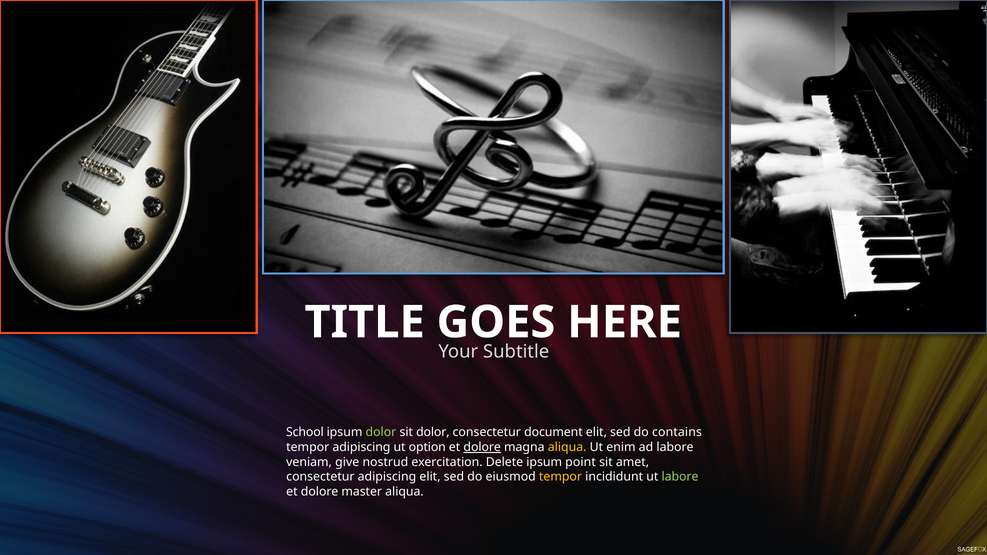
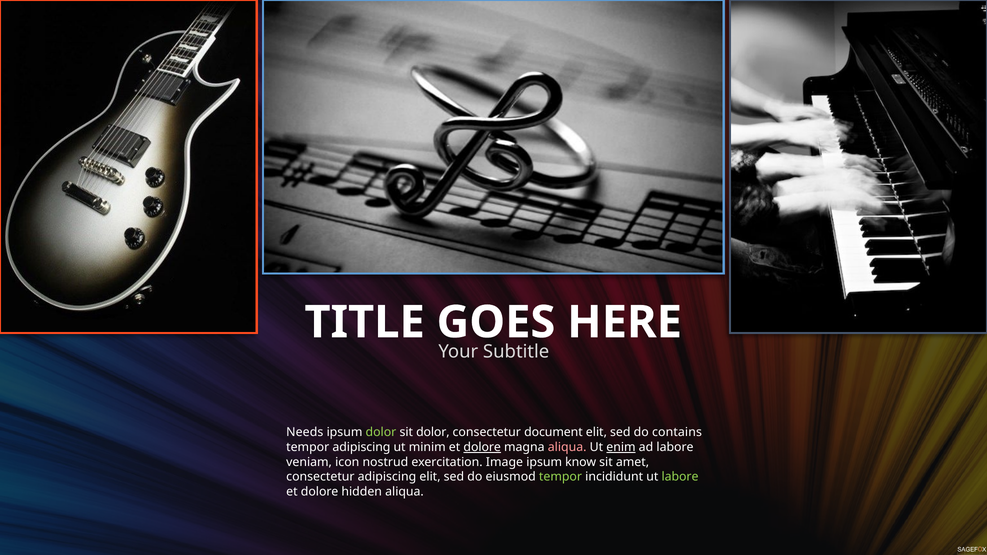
School: School -> Needs (305, 433)
option: option -> minim (427, 447)
aliqua colour: yellow -> pink (567, 447)
enim underline: none -> present (621, 447)
give: give -> icon (347, 462)
Delete: Delete -> Image (504, 462)
point: point -> know (581, 462)
tempor colour: yellow -> light green (561, 477)
master: master -> hidden (362, 492)
